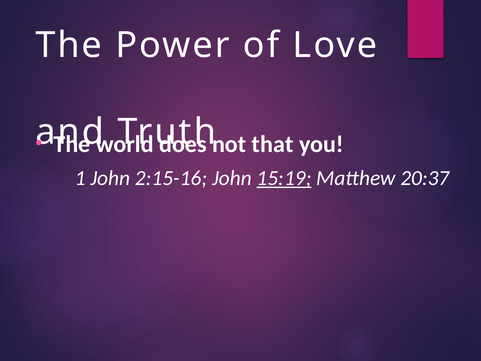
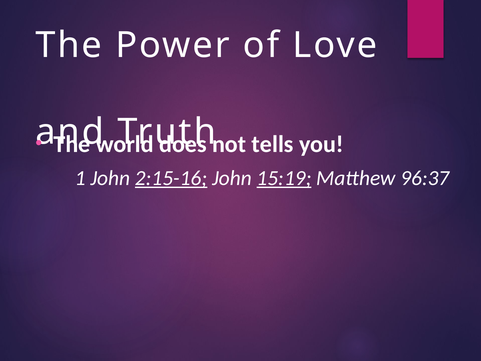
that: that -> tells (273, 144)
2:15-16 underline: none -> present (171, 178)
20:37: 20:37 -> 96:37 (425, 178)
